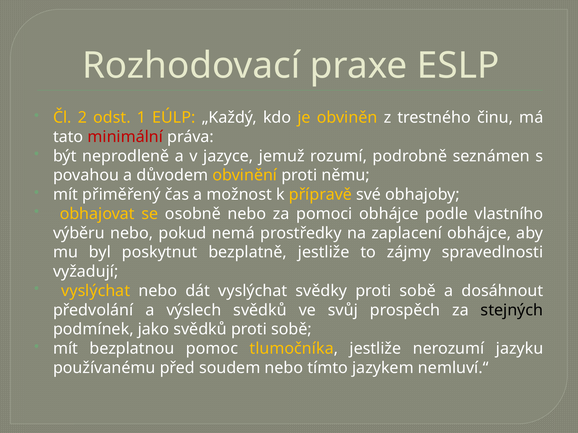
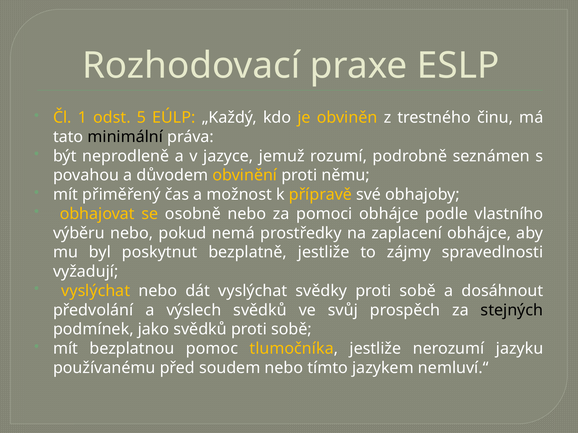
2: 2 -> 1 (82, 118)
1: 1 -> 5 (141, 118)
minimální colour: red -> black (125, 137)
